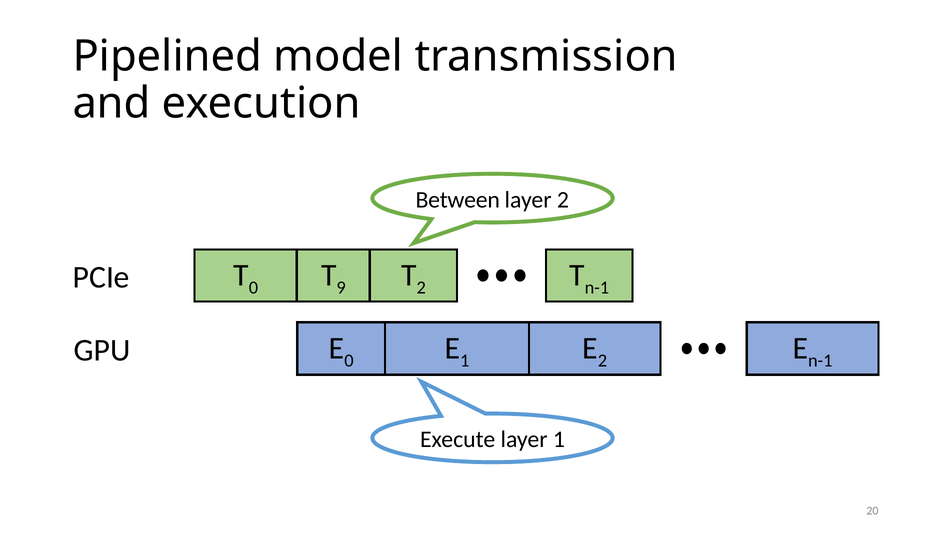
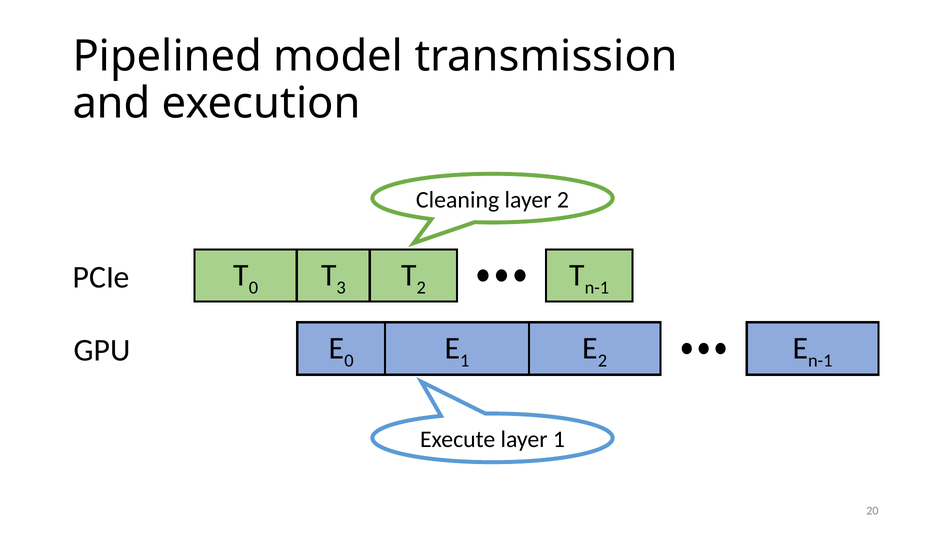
Between: Between -> Cleaning (458, 200)
9: 9 -> 3 (341, 287)
